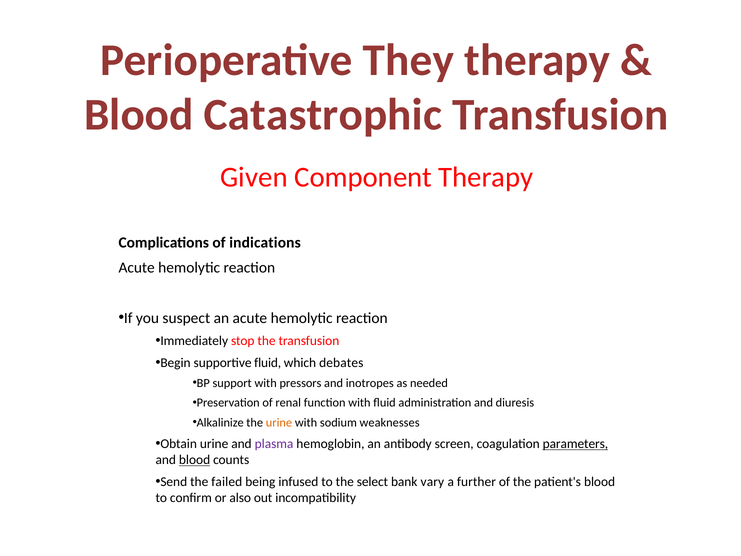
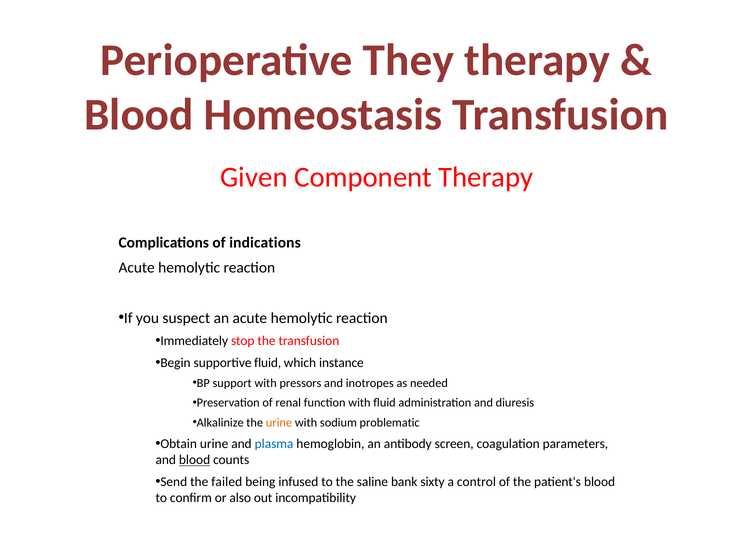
Catastrophic: Catastrophic -> Homeostasis (323, 115)
debates: debates -> instance (341, 363)
weaknesses: weaknesses -> problematic (390, 422)
plasma colour: purple -> blue (274, 444)
parameters underline: present -> none (575, 444)
select: select -> saline (372, 482)
vary: vary -> sixty (433, 482)
further: further -> control (476, 482)
